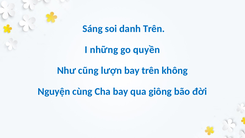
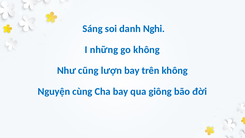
danh Trên: Trên -> Nghi (154, 29)
go quyền: quyền -> không (147, 50)
